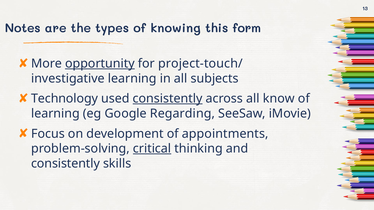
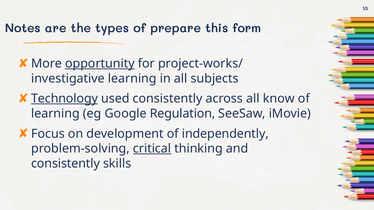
knowing: knowing -> prepare (176, 28)
project-touch/: project-touch/ -> project-works/ (200, 64)
Technology underline: none -> present (65, 99)
consistently underline: present -> none (168, 99)
Regarding: Regarding -> Regulation (183, 114)
appointments: appointments -> independently (225, 134)
